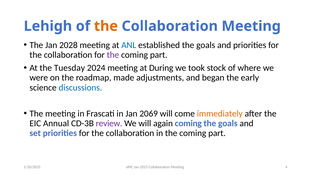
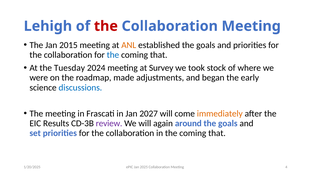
the colour: orange -> red (106, 26)
2028: 2028 -> 2015 (68, 45)
ANL colour: blue -> orange (129, 45)
the colour: purple -> blue (113, 55)
part: part -> that (159, 55)
During: During -> Survey (161, 68)
2069: 2069 -> 2027 (149, 114)
Annual: Annual -> Results (56, 123)
again coming: coming -> around (188, 123)
in the coming part: part -> that (217, 133)
